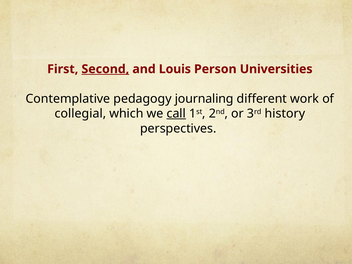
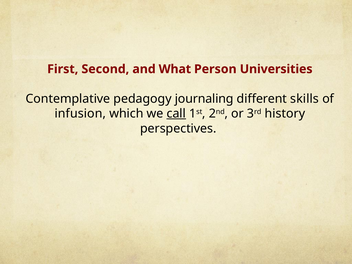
Second underline: present -> none (105, 69)
Louis: Louis -> What (175, 69)
work: work -> skills (305, 99)
collegial: collegial -> infusion (80, 114)
